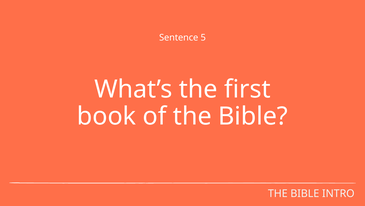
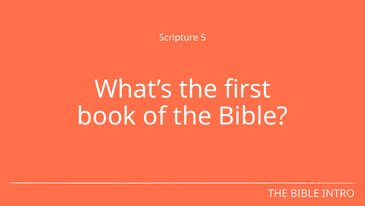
Sentence: Sentence -> Scripture (179, 38)
